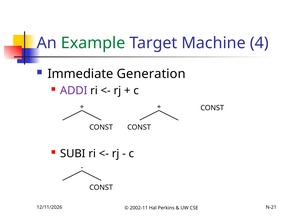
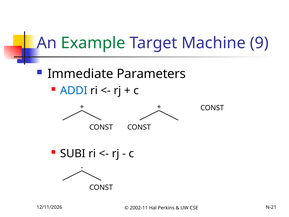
4: 4 -> 9 (259, 43)
Generation: Generation -> Parameters (151, 74)
ADDI colour: purple -> blue (74, 90)
